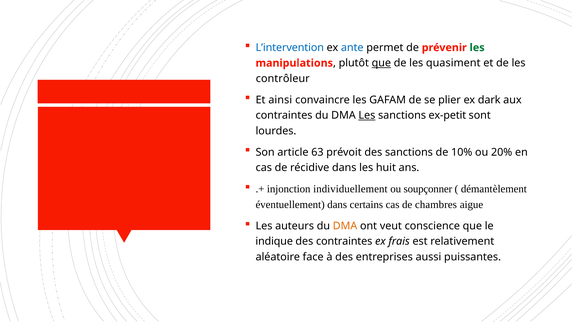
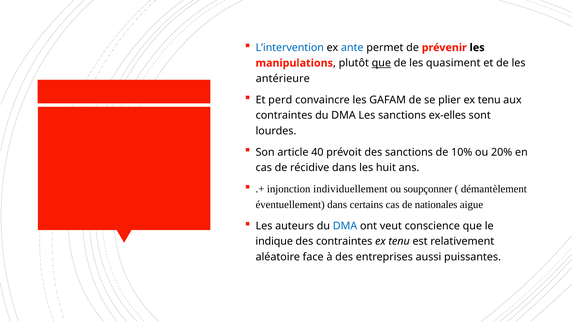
les colour: green -> black (477, 48)
contrôleur: contrôleur -> antérieure (283, 79)
ainsi: ainsi -> perd (280, 100)
plier ex dark: dark -> tenu (489, 100)
Les underline: present -> none (367, 115)
ex-petit: ex-petit -> ex-elles (447, 115)
63: 63 -> 40 (317, 152)
chambres: chambres -> nationales (436, 205)
DMA colour: orange -> blue (345, 226)
frais: frais -> tenu (399, 242)
